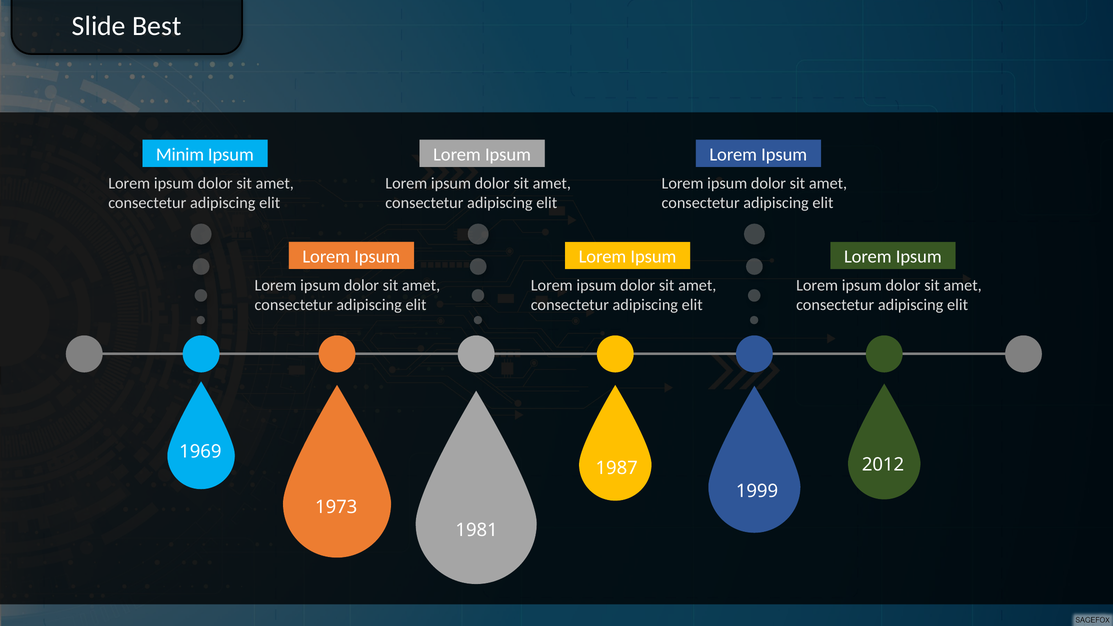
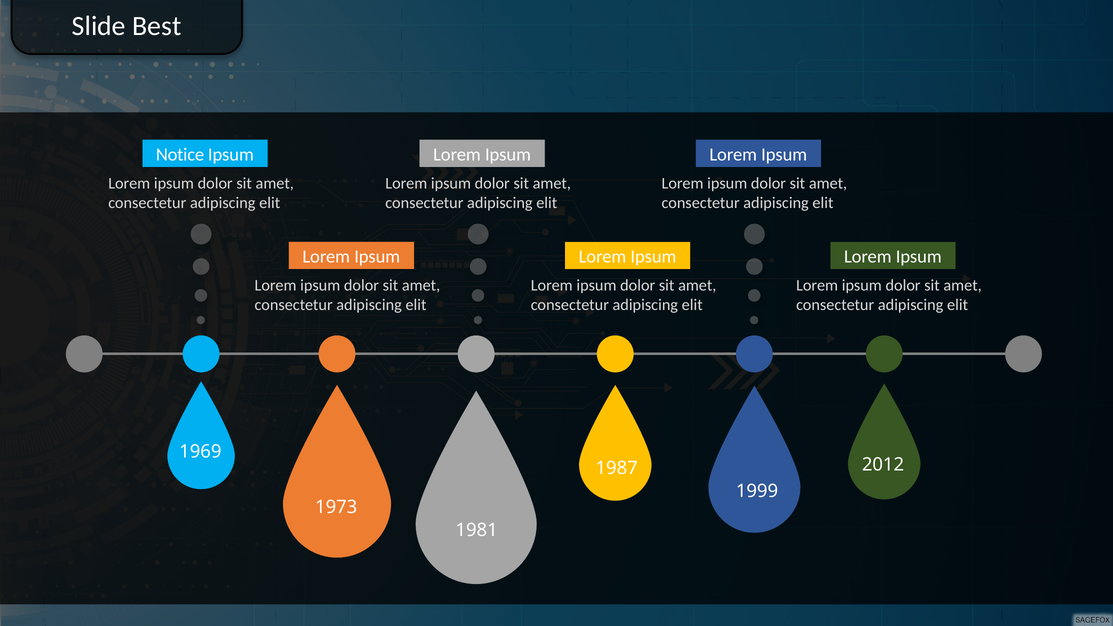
Minim: Minim -> Notice (180, 155)
